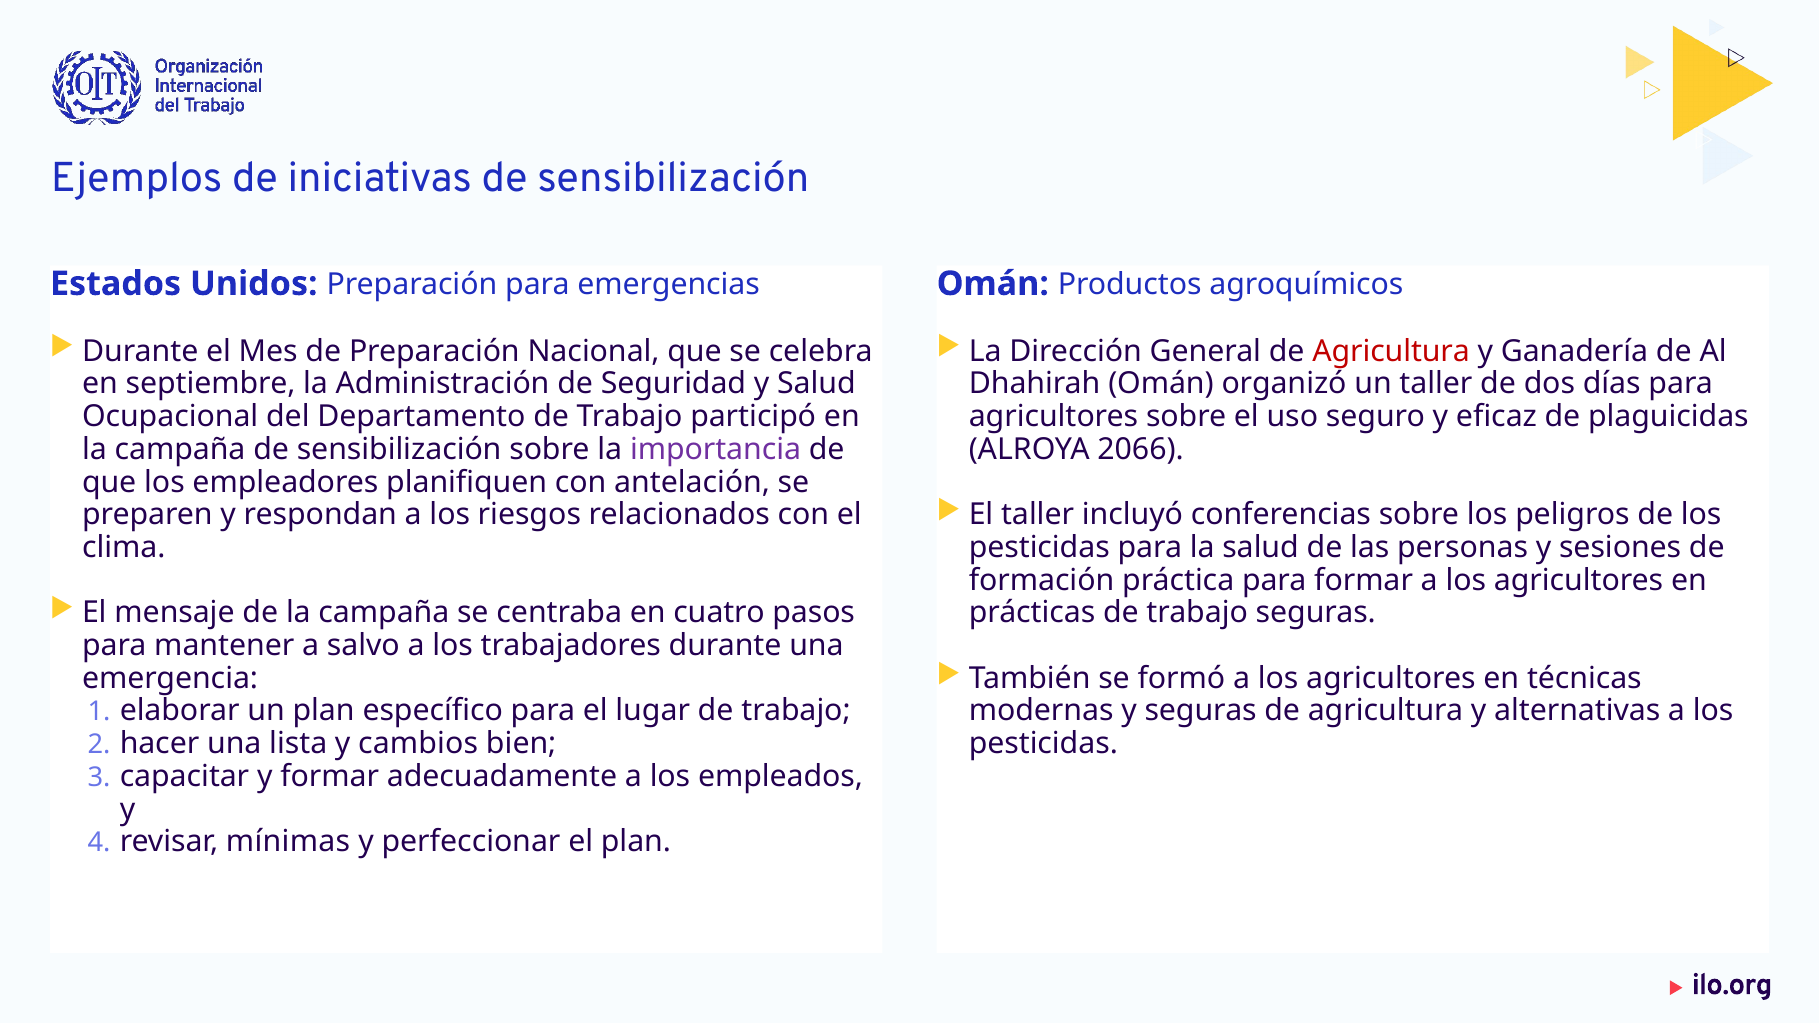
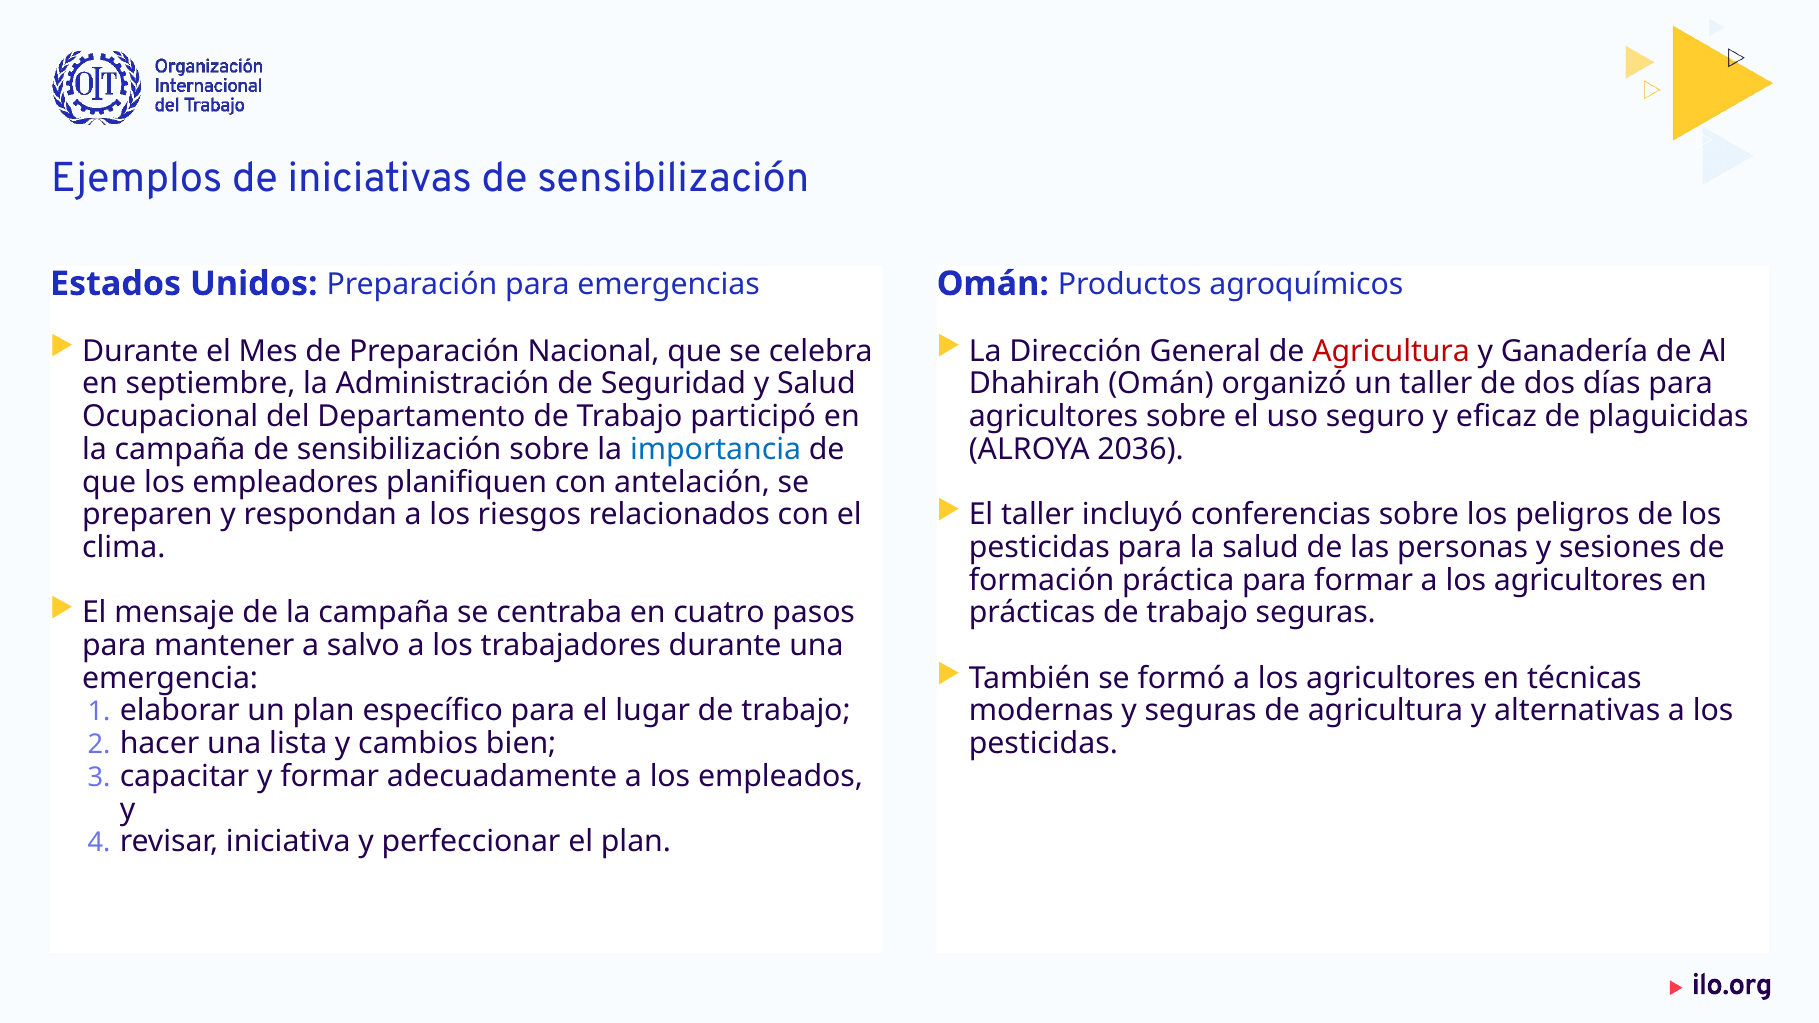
importancia colour: purple -> blue (716, 449)
2066: 2066 -> 2036 (1141, 449)
mínimas: mínimas -> iniciativa (288, 842)
